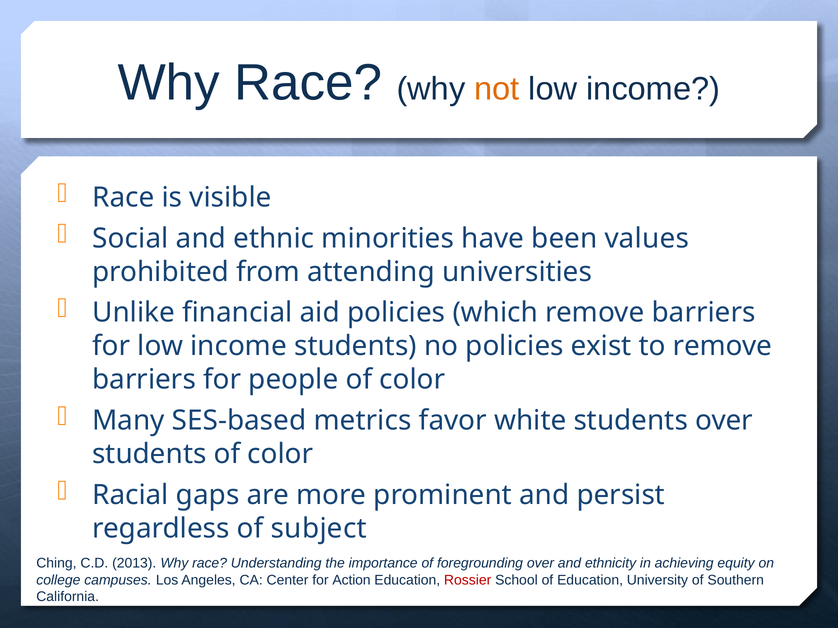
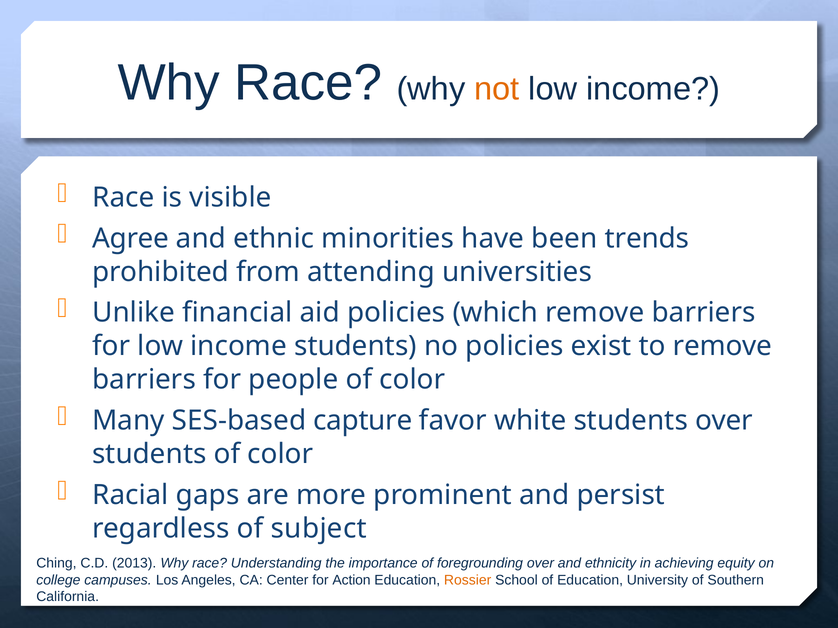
Social: Social -> Agree (131, 238)
values: values -> trends (647, 238)
metrics: metrics -> capture (363, 421)
Rossier colour: red -> orange (468, 581)
